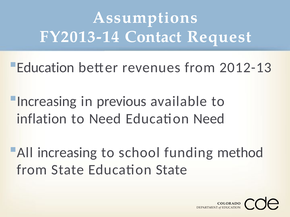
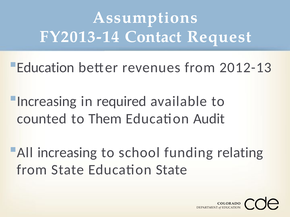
previous: previous -> required (122, 102)
inflation: inflation -> counted (42, 119)
to Need: Need -> Them (105, 119)
Education Need: Need -> Audit (209, 119)
method: method -> relating (240, 153)
